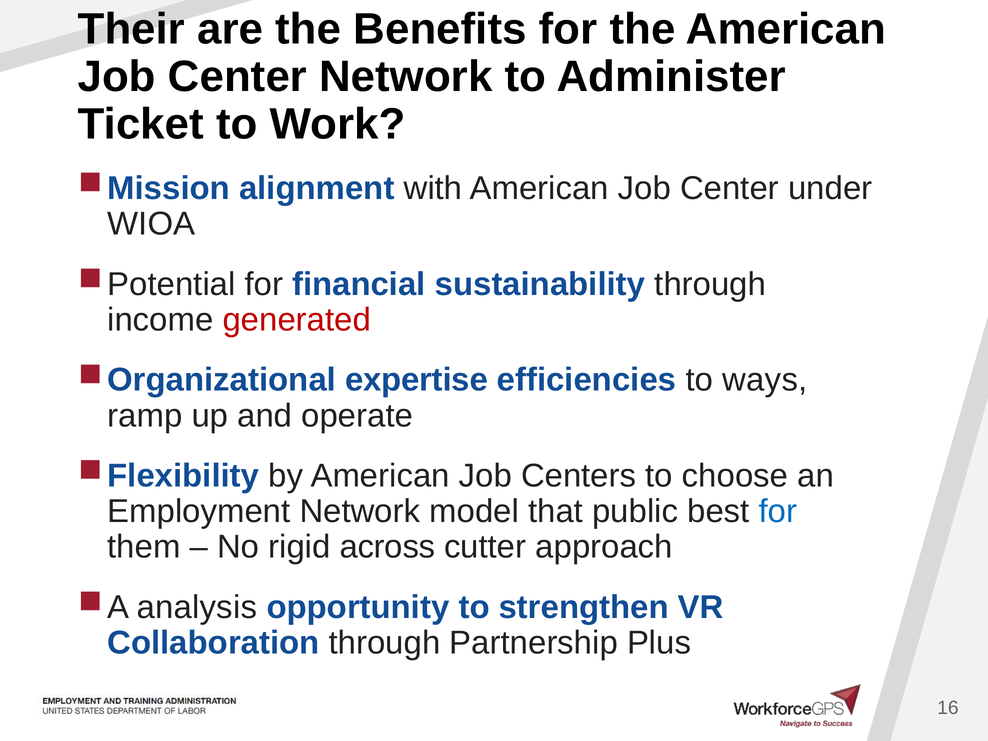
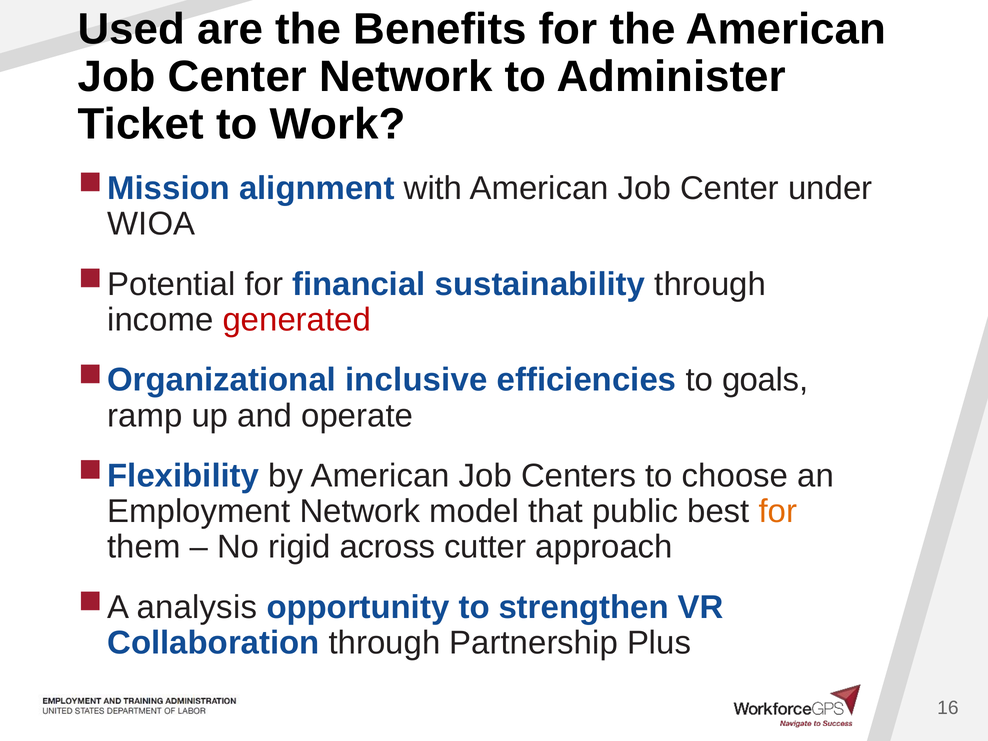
Their: Their -> Used (131, 29)
expertise: expertise -> inclusive (416, 380)
ways: ways -> goals (765, 380)
for colour: blue -> orange (778, 511)
